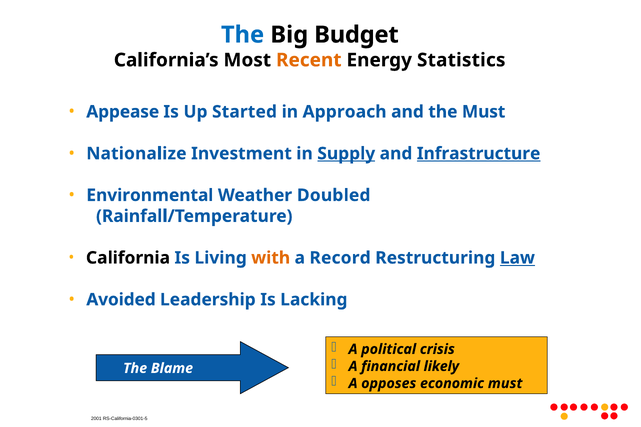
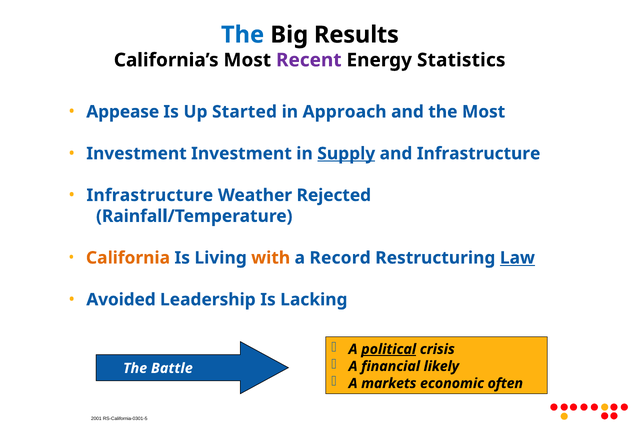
Budget: Budget -> Results (356, 35)
Recent colour: orange -> purple (309, 60)
the Must: Must -> Most (484, 112)
Nationalize: Nationalize -> Investment (137, 154)
Infrastructure underline: present -> none (479, 154)
Environmental: Environmental -> Infrastructure (150, 195)
Doubled: Doubled -> Rejected (334, 195)
California colour: black -> orange (128, 258)
political underline: none -> present (389, 349)
Blame: Blame -> Battle (172, 368)
opposes: opposes -> markets (389, 384)
economic must: must -> often (505, 384)
